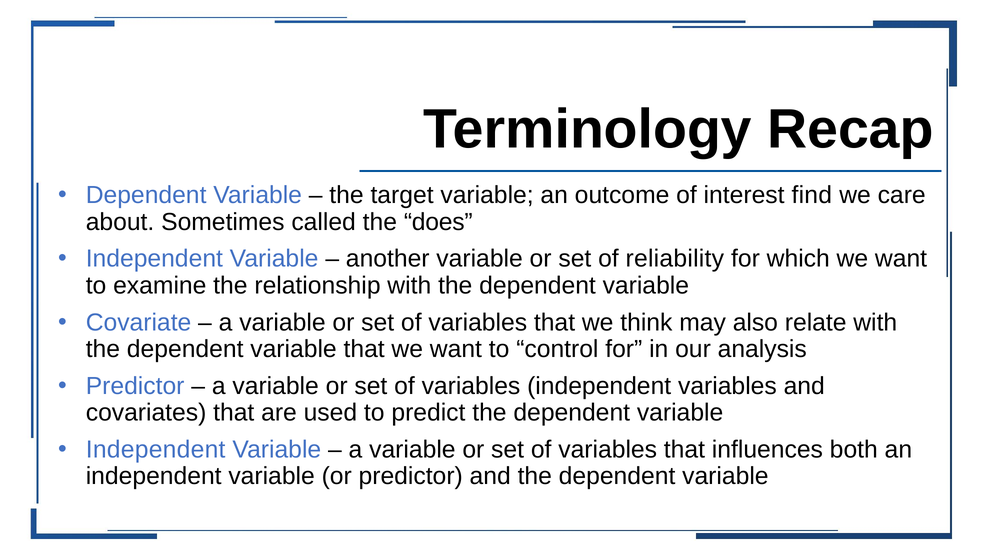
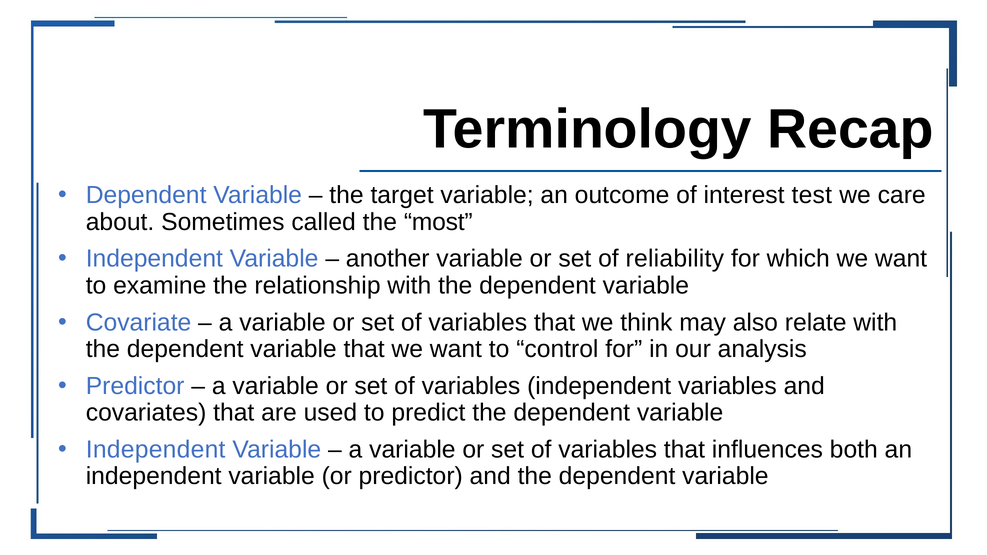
find: find -> test (812, 195)
does: does -> most (438, 222)
